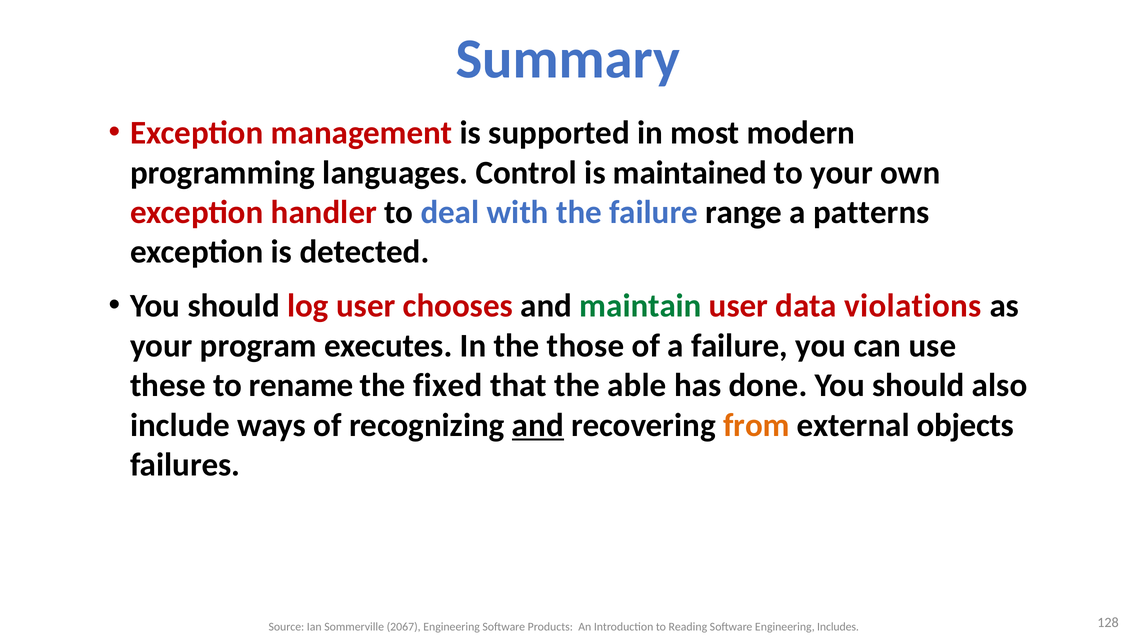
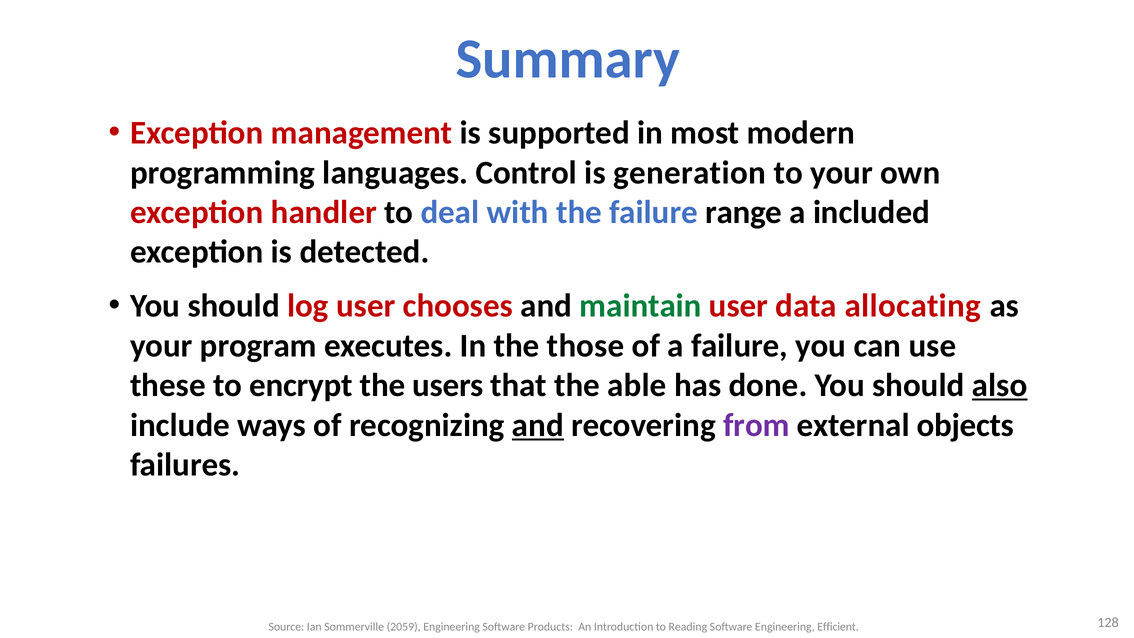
maintained: maintained -> generation (690, 173)
patterns: patterns -> included (871, 212)
violations: violations -> allocating (913, 306)
rename: rename -> encrypt (301, 385)
fixed: fixed -> users (448, 385)
also underline: none -> present (1000, 385)
from colour: orange -> purple (756, 425)
2067: 2067 -> 2059 (404, 627)
Includes: Includes -> Efficient (838, 627)
